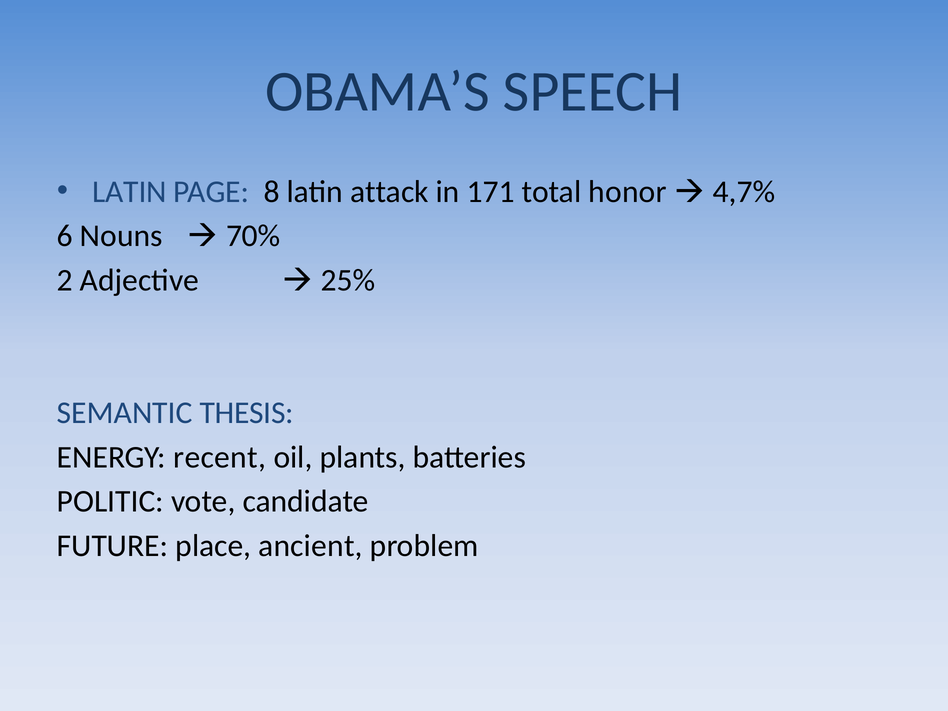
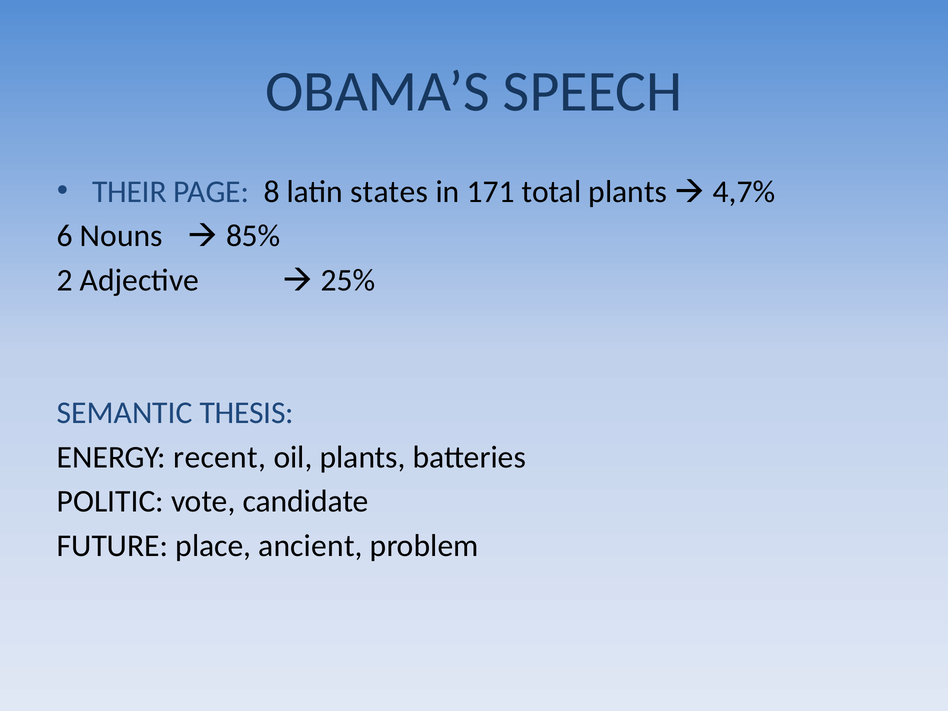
LATIN: LATIN -> THEIR (130, 192)
attack: attack -> states (389, 192)
total honor: honor -> plants (628, 192)
70%: 70% -> 85% (253, 236)
